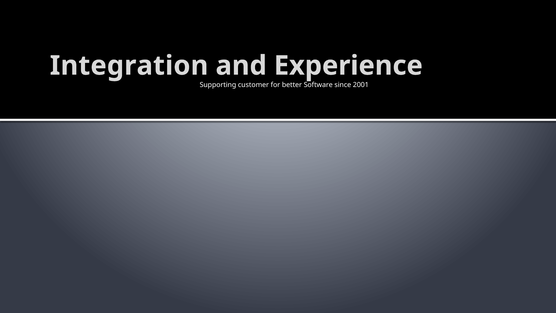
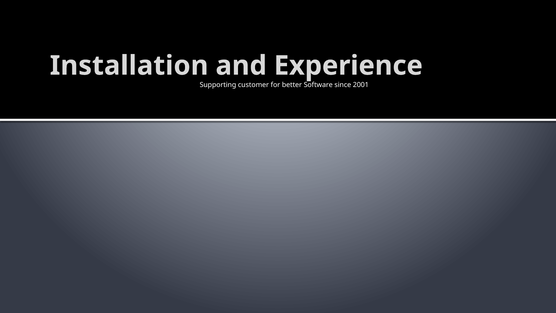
Integration: Integration -> Installation (129, 66)
